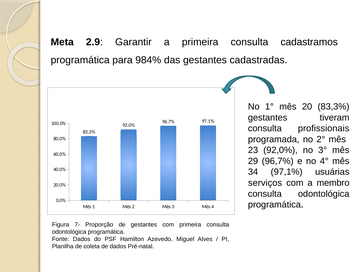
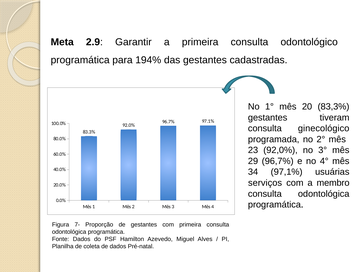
cadastramos: cadastramos -> odontológico (309, 42)
984%: 984% -> 194% (148, 60)
profissionais: profissionais -> ginecológico (324, 129)
